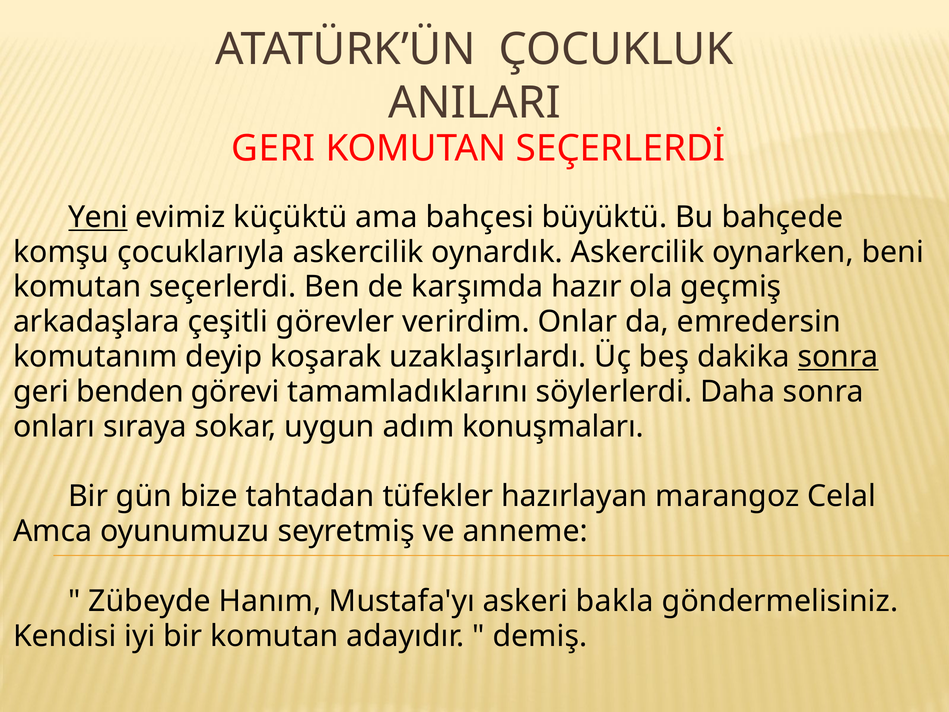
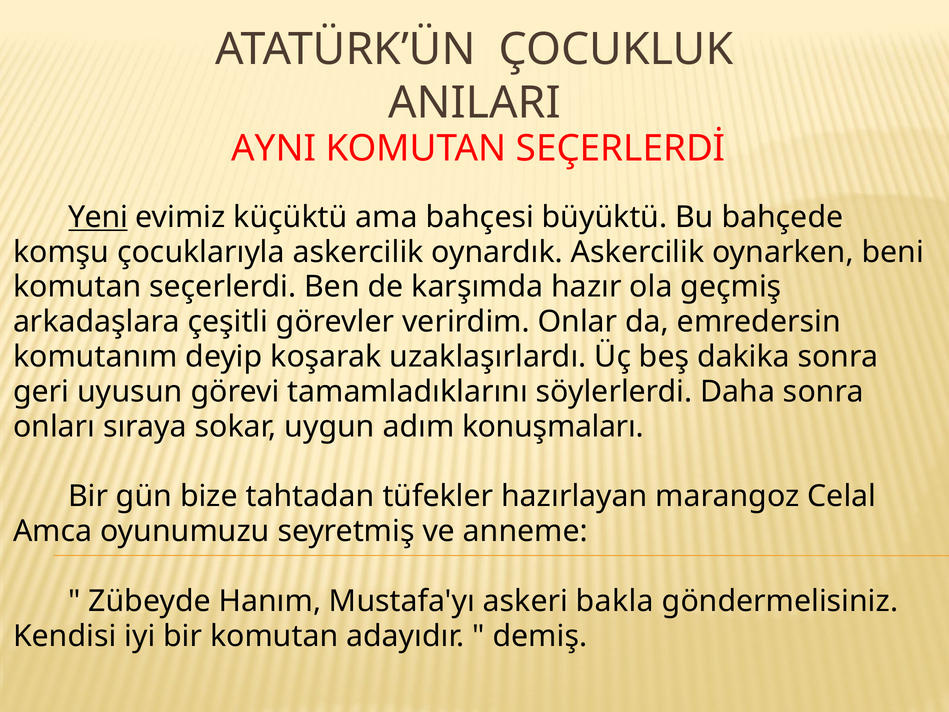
GERI: GERI -> AYNI (274, 148)
sonra underline: present -> none (838, 357)
benden: benden -> uyusun (130, 392)
